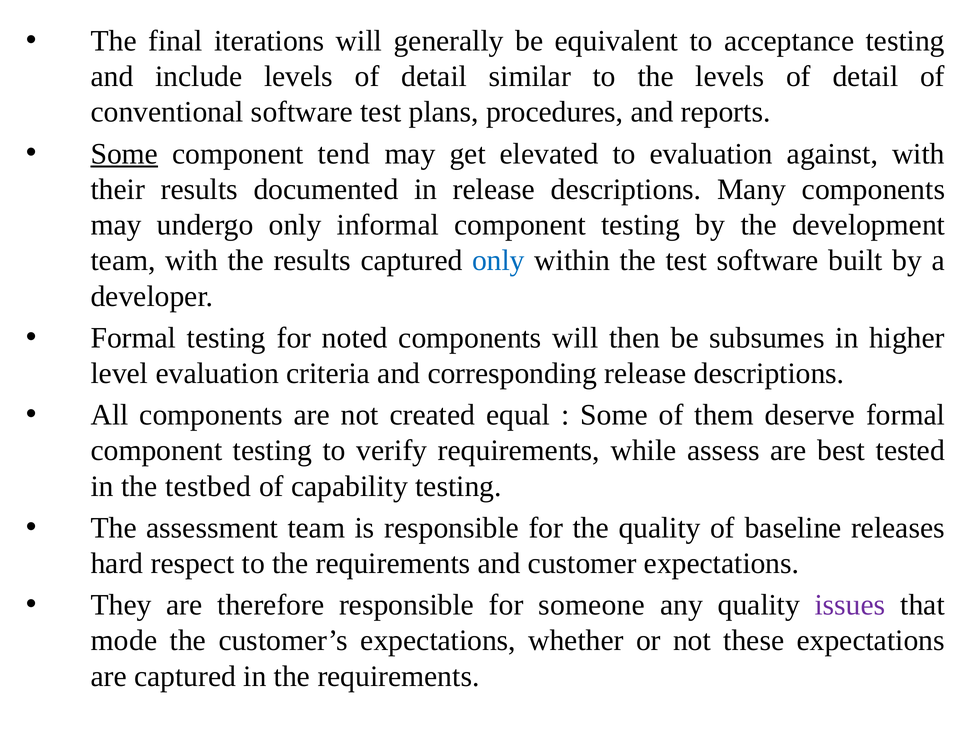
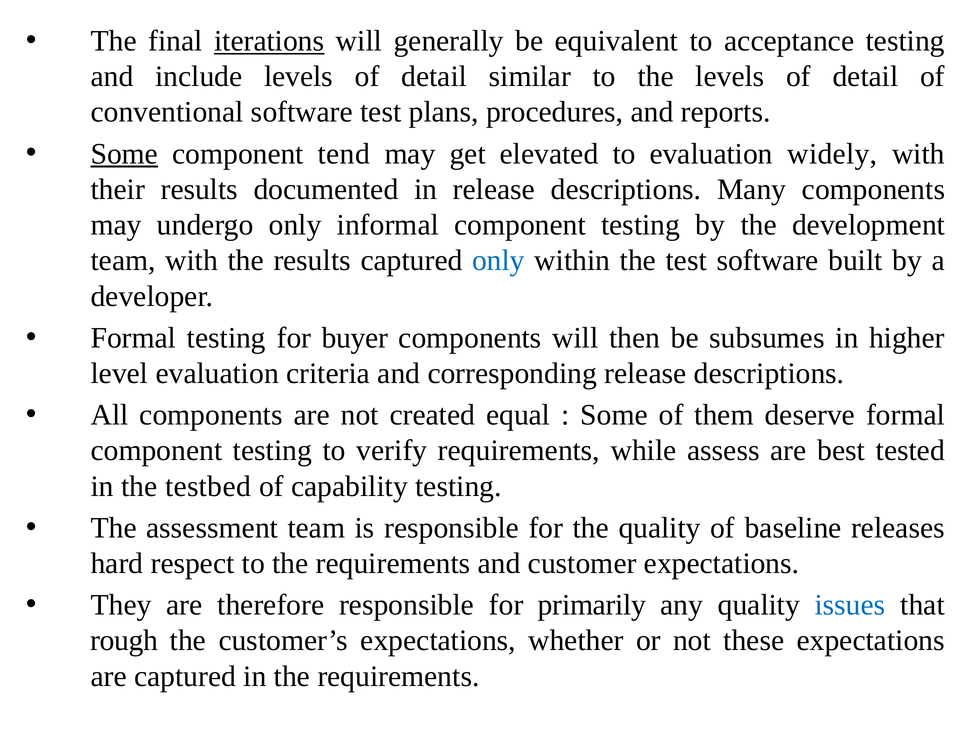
iterations underline: none -> present (269, 41)
against: against -> widely (832, 154)
noted: noted -> buyer (355, 338)
someone: someone -> primarily (592, 605)
issues colour: purple -> blue (850, 605)
mode: mode -> rough (124, 641)
